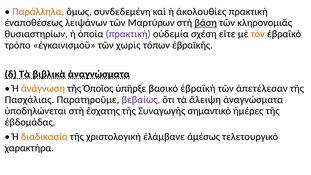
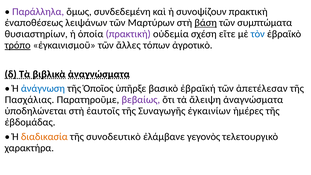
Παράλληλα colour: orange -> purple (38, 12)
ἀκολουθίες: ἀκολουθίες -> συνοψίζουν (201, 12)
κληρονομιᾶς: κληρονομιᾶς -> συμπτώματα (265, 23)
τὸν colour: orange -> blue (258, 34)
τρόπο underline: none -> present (18, 45)
χωρὶς: χωρὶς -> ἄλλες (128, 45)
ἑβραϊκῆς: ἑβραϊκῆς -> ἀγροτικὸ (192, 45)
ἀνάγνωση colour: orange -> blue (43, 89)
ἔσχατης: ἔσχατης -> ἑαυτοῖς (103, 111)
σημαντικὸ: σημαντικὸ -> ἐγκαινίων (209, 111)
χριστολογικὴ: χριστολογικὴ -> συνοδευτικὸ (113, 137)
ἀμέσως: ἀμέσως -> γεγονὸς (204, 137)
